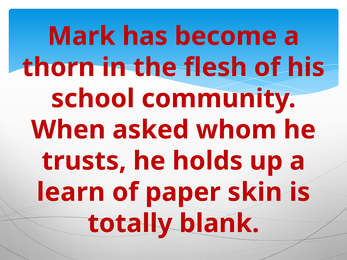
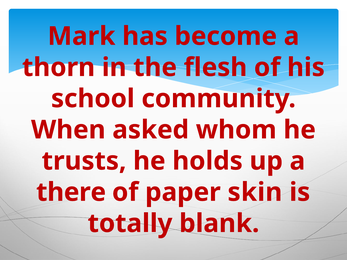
learn: learn -> there (71, 192)
